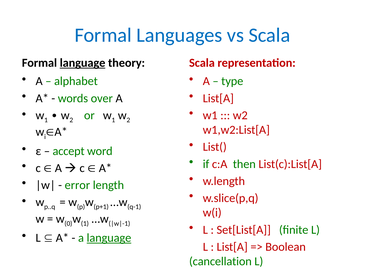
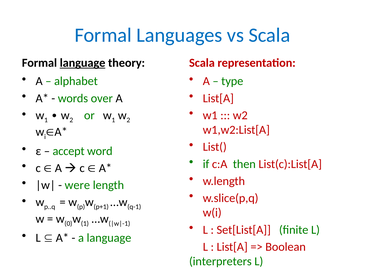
error: error -> were (77, 185)
language underline: present -> none (109, 238)
cancellation: cancellation -> interpreters (220, 261)
